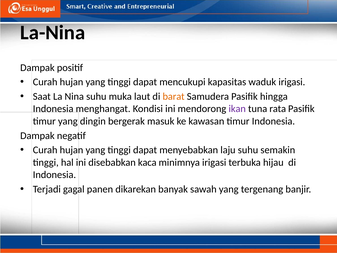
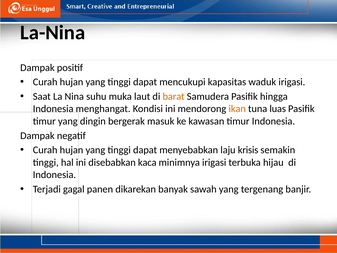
ikan colour: purple -> orange (237, 109)
rata: rata -> luas (278, 109)
laju suhu: suhu -> krisis (248, 150)
